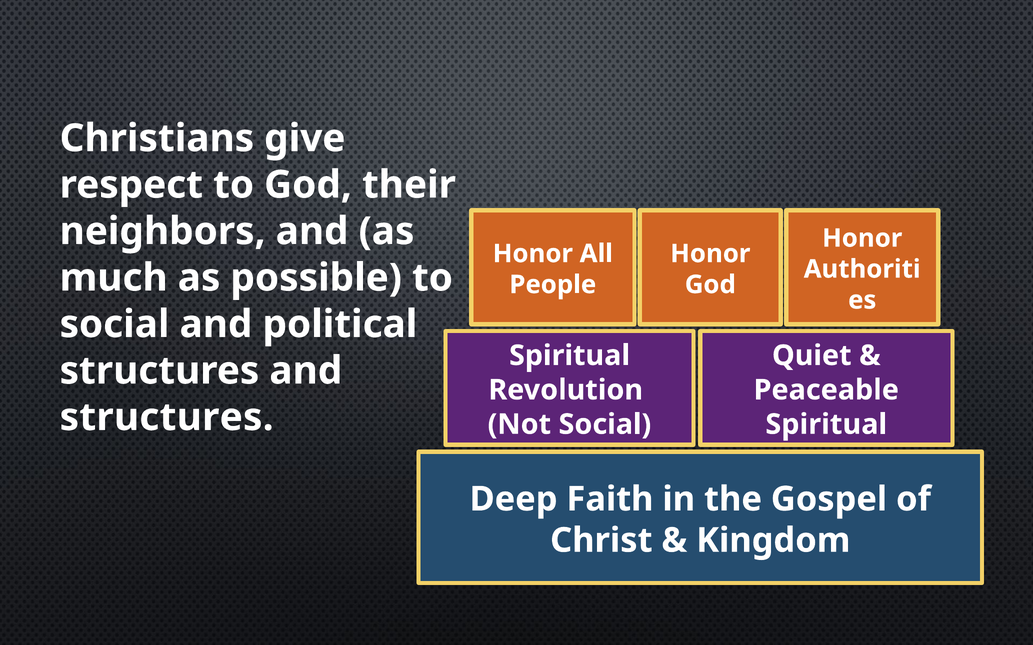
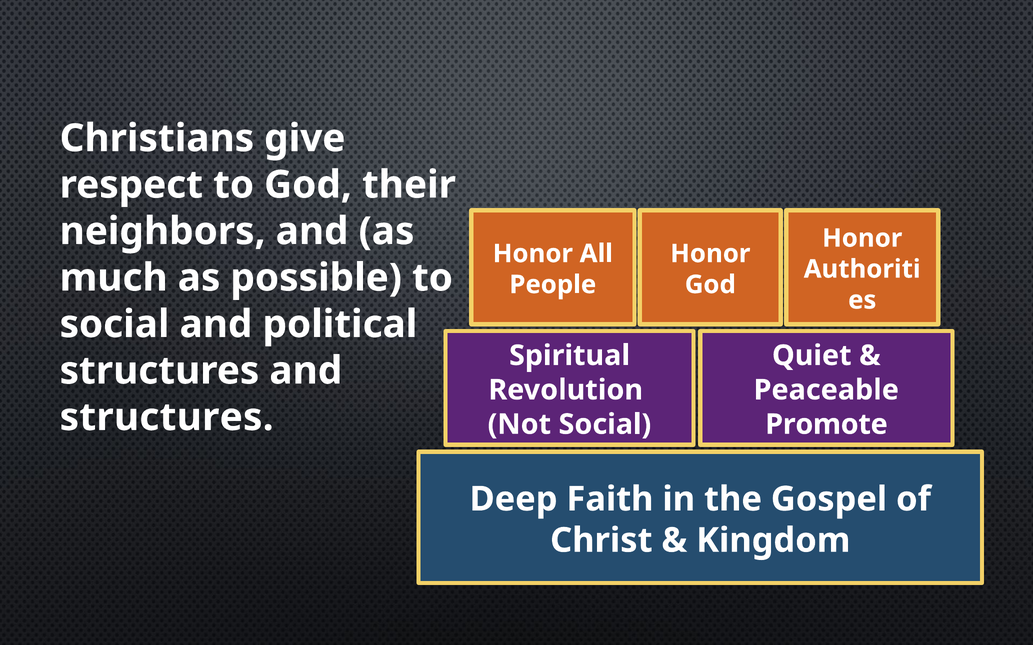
Spiritual: Spiritual -> Promote (826, 425)
